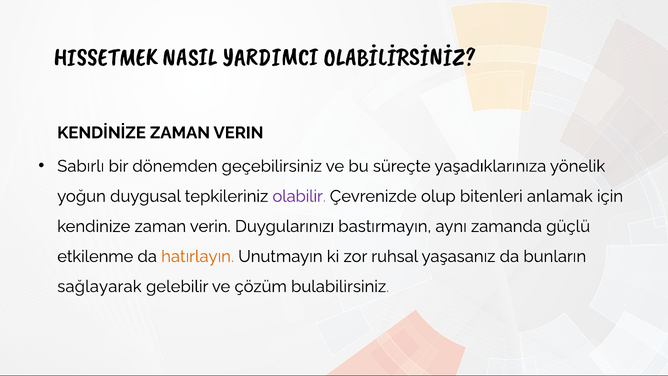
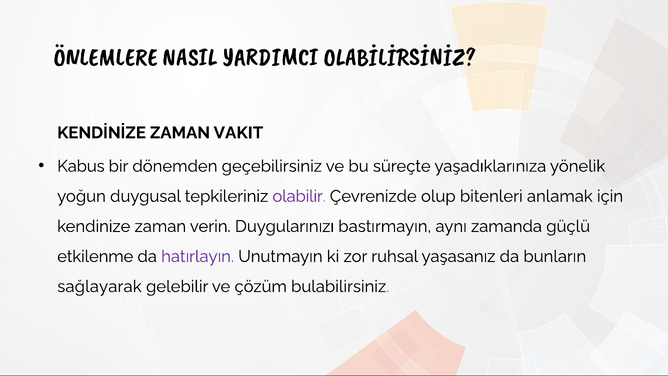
HISSETMEK: HISSETMEK -> ÖNLEMLERE (106, 57)
KENDİNİZE ZAMAN VERIN: VERIN -> VAKIT (238, 133)
Sabırlı: Sabırlı -> Kabus (81, 166)
hatırlayın colour: orange -> purple (198, 256)
